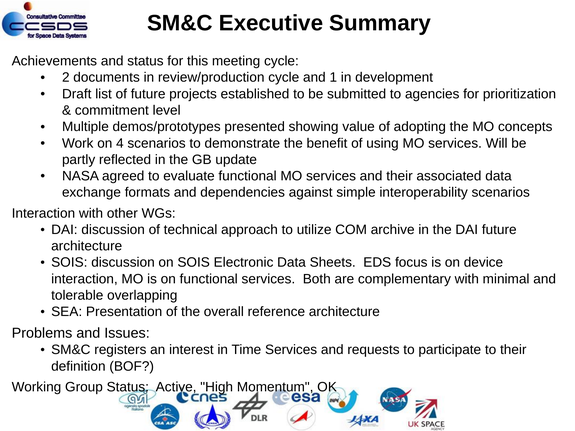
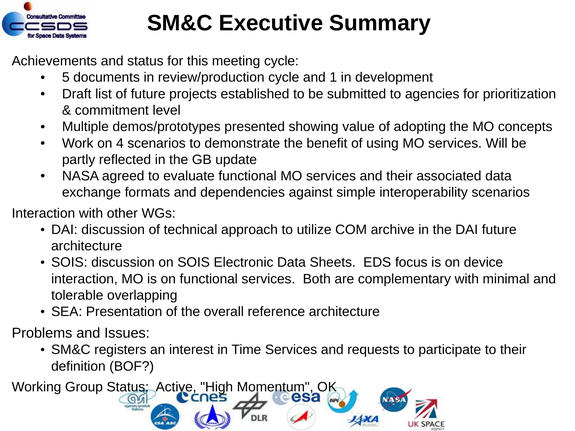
2: 2 -> 5 (66, 78)
